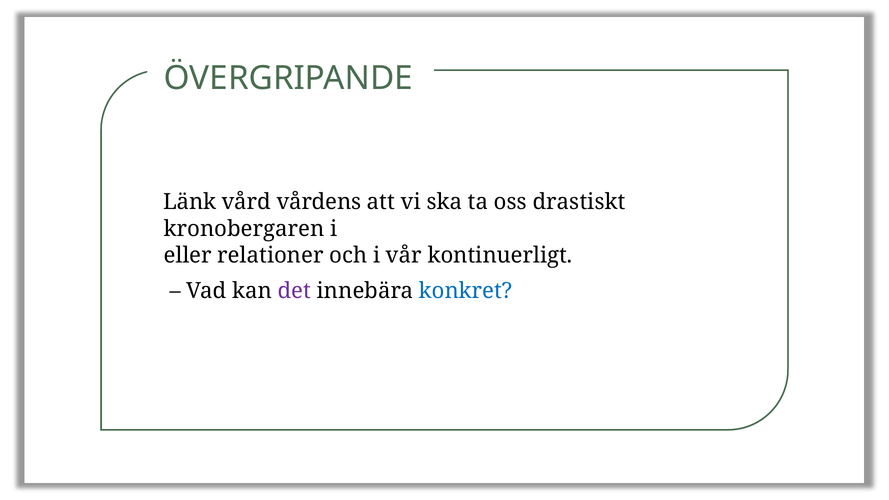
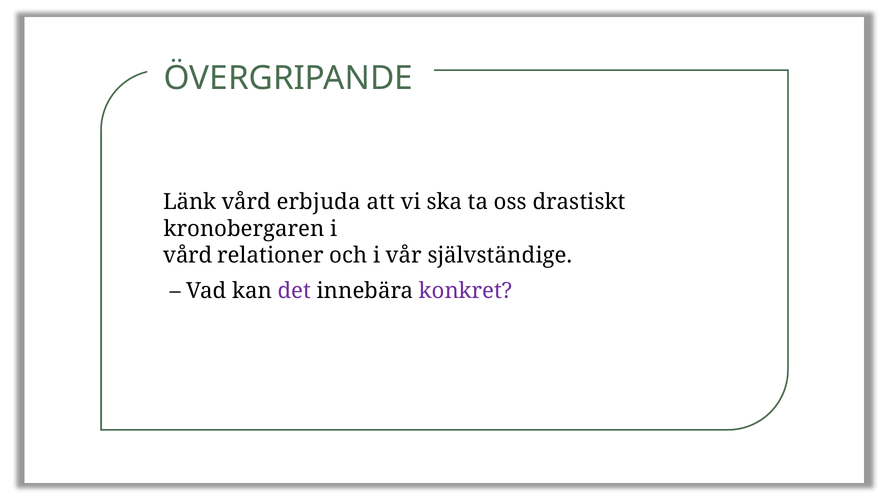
vårdens: vårdens -> erbjuda (319, 202)
eller: eller -> vård (188, 255)
kontinuerligt: kontinuerligt -> självständige (500, 255)
konkret colour: blue -> purple (466, 291)
